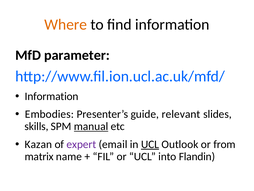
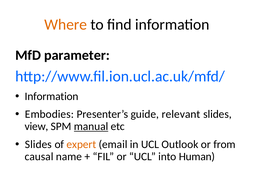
skills: skills -> view (37, 126)
Kazan: Kazan -> Slides (38, 144)
expert colour: purple -> orange (81, 144)
UCL underline: present -> none (150, 144)
matrix: matrix -> causal (39, 156)
Flandin: Flandin -> Human (197, 156)
